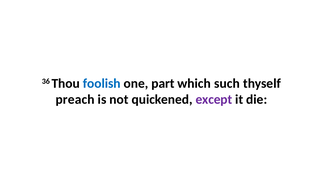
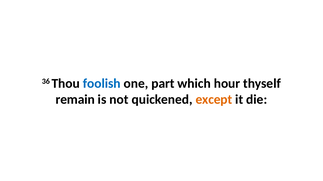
such: such -> hour (227, 84)
preach: preach -> remain (75, 100)
except colour: purple -> orange (214, 100)
